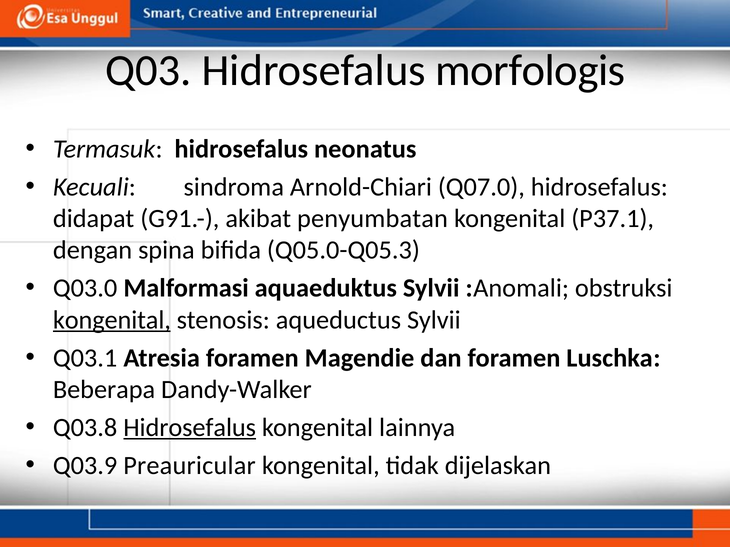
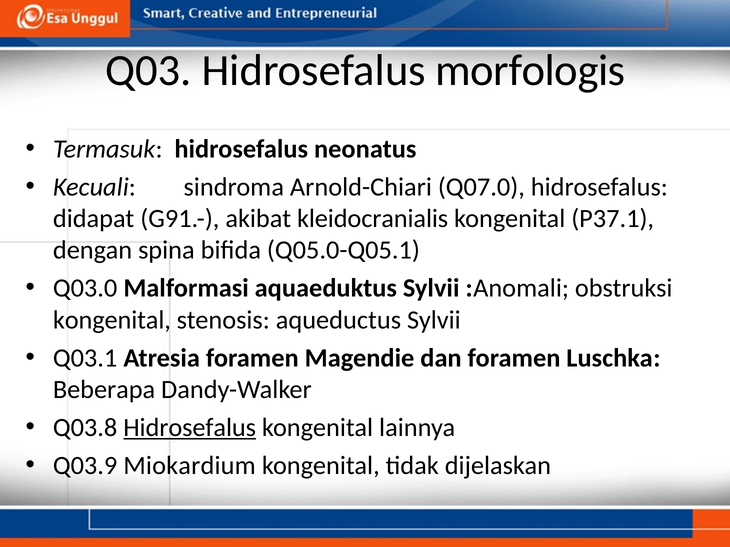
penyumbatan: penyumbatan -> kleidocranialis (373, 219)
Q05.0-Q05.3: Q05.0-Q05.3 -> Q05.0-Q05.1 (343, 250)
kongenital underline: present -> none (112, 320)
Preauricular: Preauricular -> Miokardium (190, 466)
